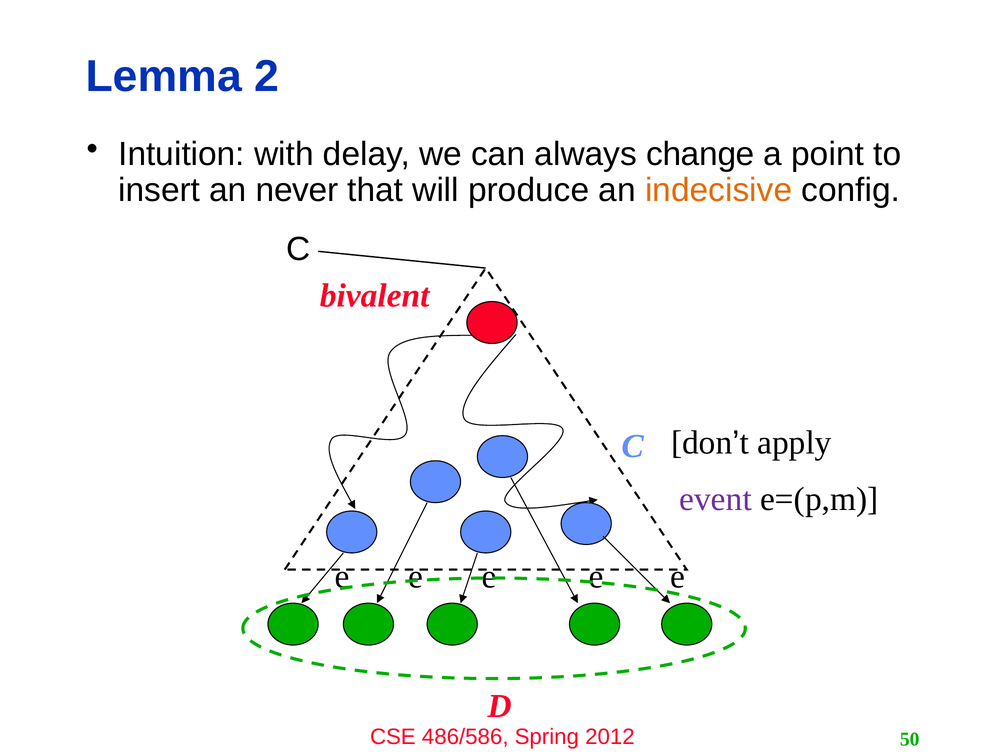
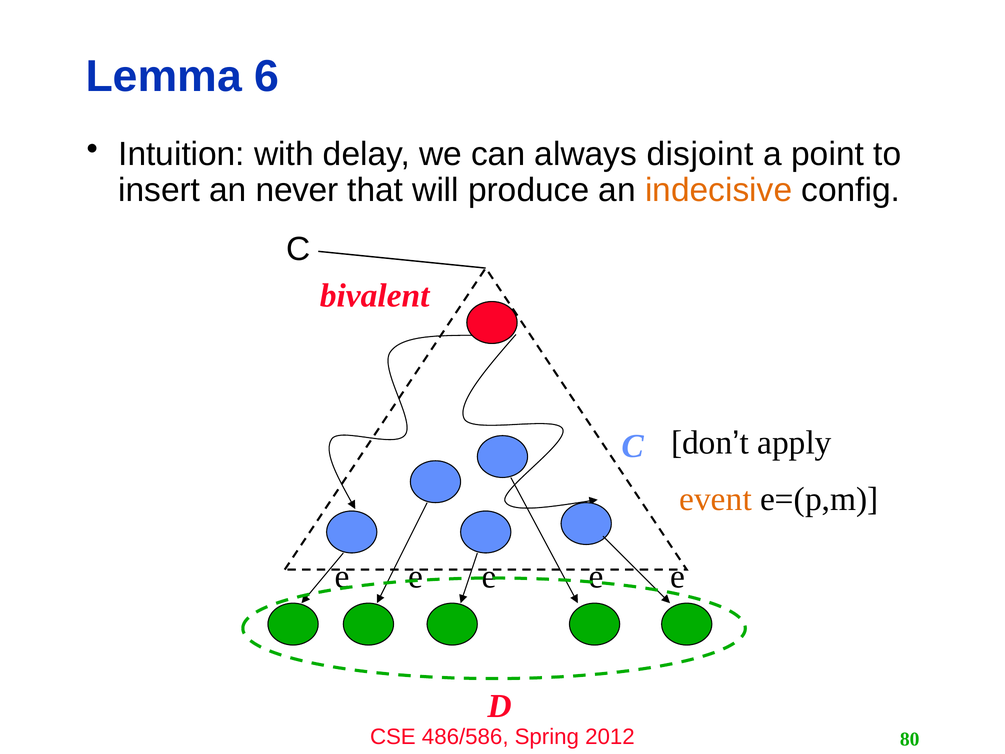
2: 2 -> 6 (267, 76)
change: change -> disjoint (700, 154)
event colour: purple -> orange (716, 499)
50: 50 -> 80 (910, 739)
